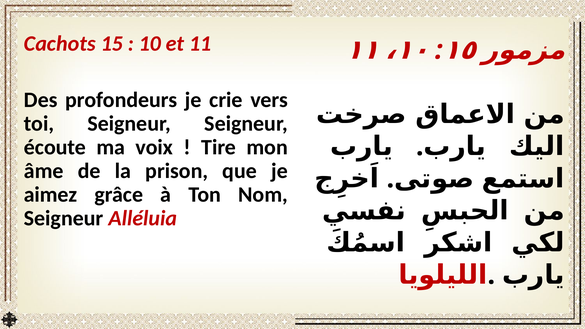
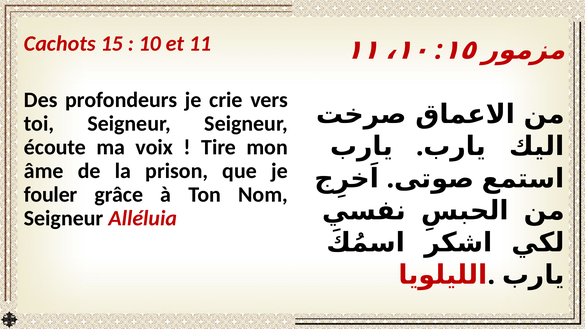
aimez: aimez -> fouler (51, 195)
